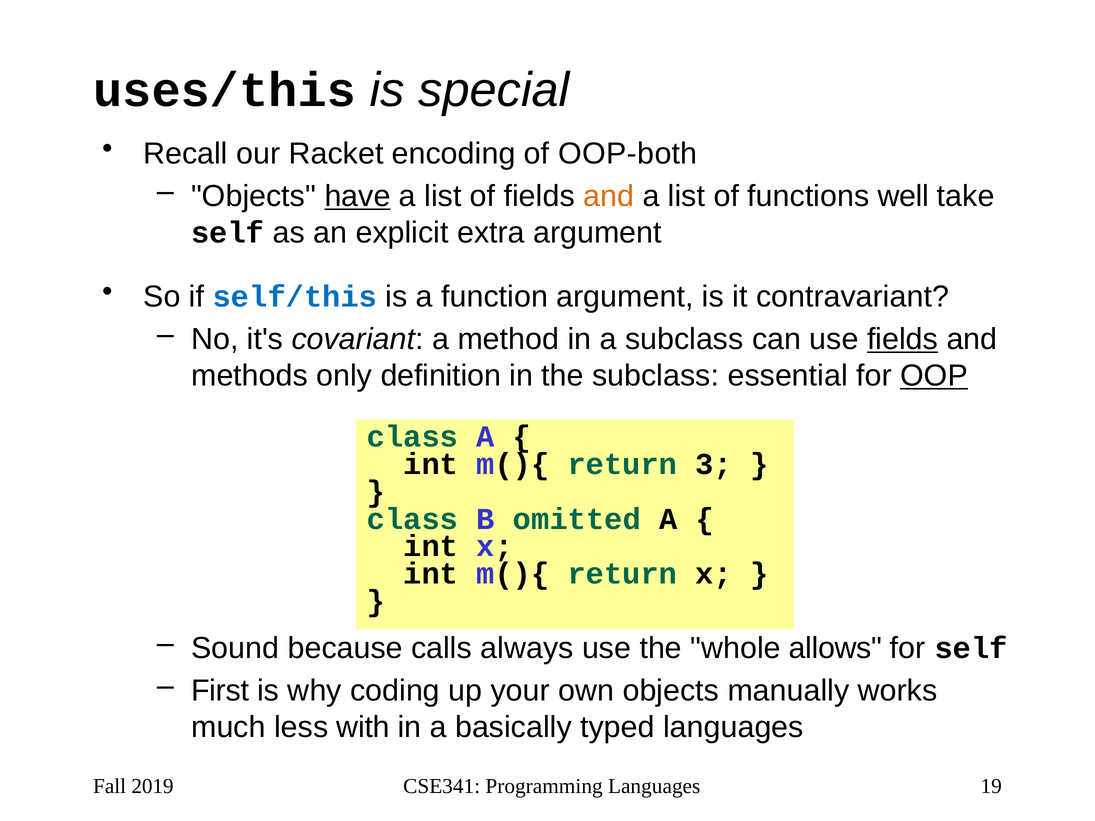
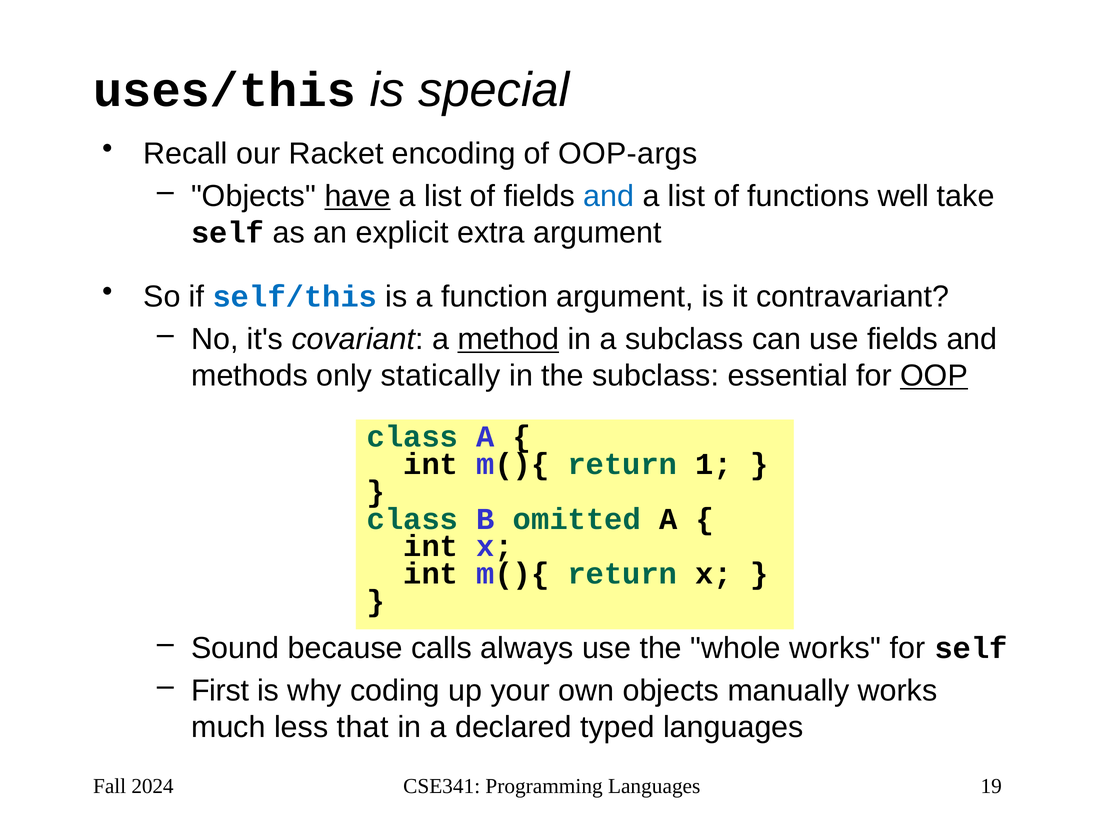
OOP-both: OOP-both -> OOP-args (628, 154)
and colour: orange -> blue (609, 196)
method underline: none -> present (508, 339)
fields underline: present -> none (903, 339)
definition: definition -> statically (441, 376)
3: 3 -> 1 (714, 464)
whole allows: allows -> works (835, 648)
with: with -> that (363, 727)
basically: basically -> declared (513, 727)
2019: 2019 -> 2024 (153, 786)
